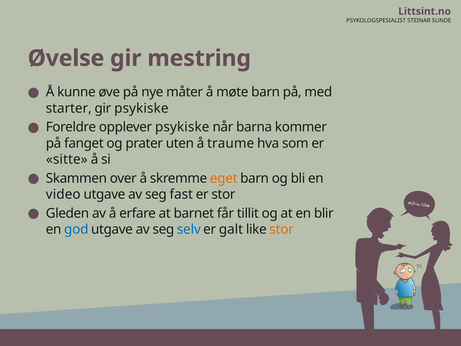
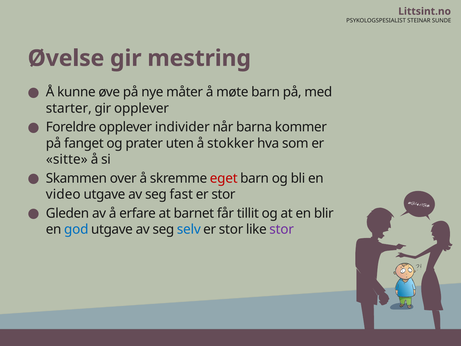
gir psykiske: psykiske -> opplever (141, 108)
opplever psykiske: psykiske -> individer (182, 127)
traume: traume -> stokker (231, 143)
eget colour: orange -> red (224, 178)
galt: galt -> stor (231, 229)
stor colour: orange -> purple (282, 229)
